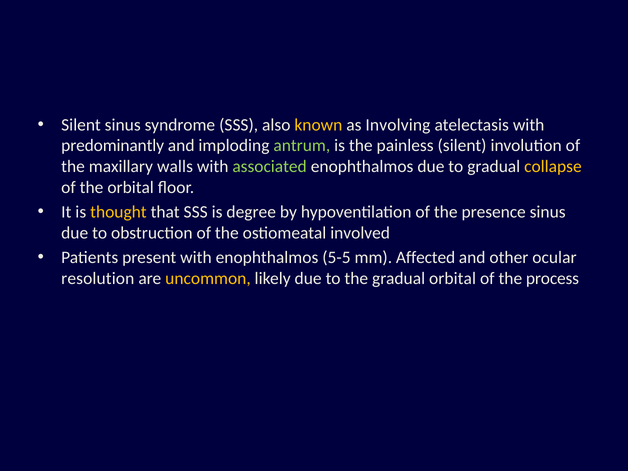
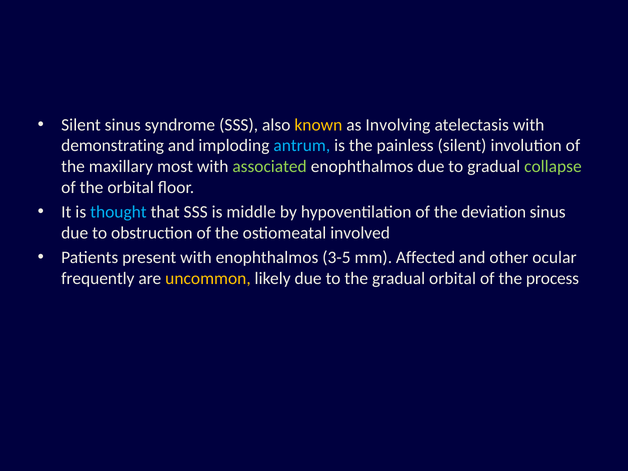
predominantly: predominantly -> demonstrating (113, 146)
antrum colour: light green -> light blue (302, 146)
walls: walls -> most (175, 167)
collapse colour: yellow -> light green (553, 167)
thought colour: yellow -> light blue (118, 212)
degree: degree -> middle (251, 212)
presence: presence -> deviation (494, 212)
5-5: 5-5 -> 3-5 (336, 258)
resolution: resolution -> frequently (98, 278)
